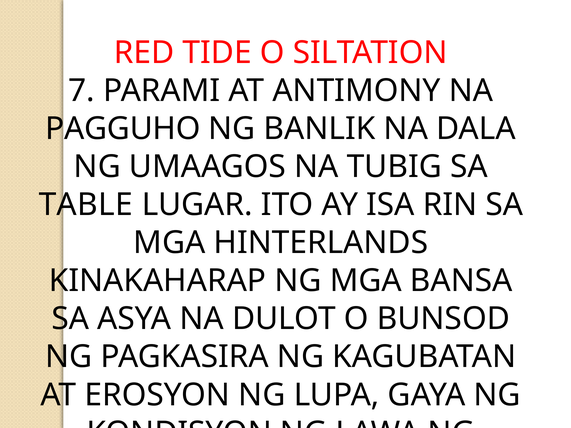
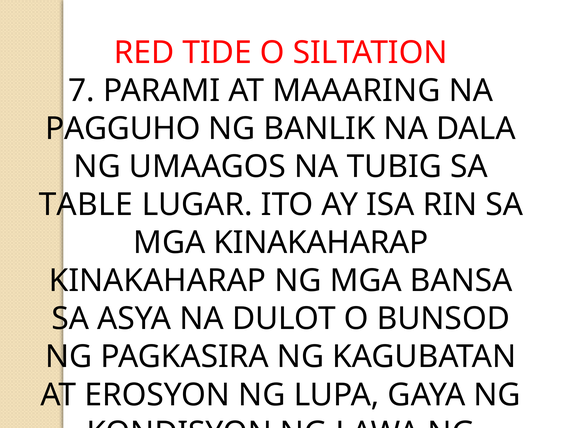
ANTIMONY: ANTIMONY -> MAAARING (356, 91)
MGA HINTERLANDS: HINTERLANDS -> KINAKAHARAP (321, 243)
